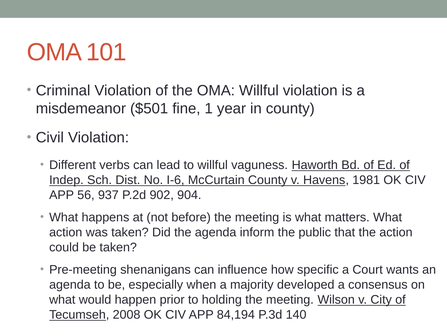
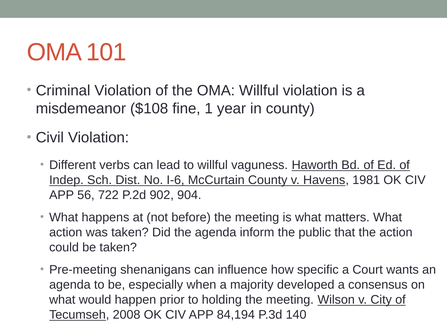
$501: $501 -> $108 (149, 108)
937: 937 -> 722 (108, 195)
